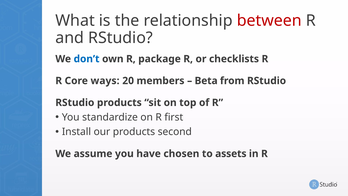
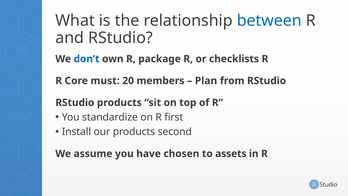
between colour: red -> blue (269, 21)
ways: ways -> must (105, 81)
Beta: Beta -> Plan (206, 81)
